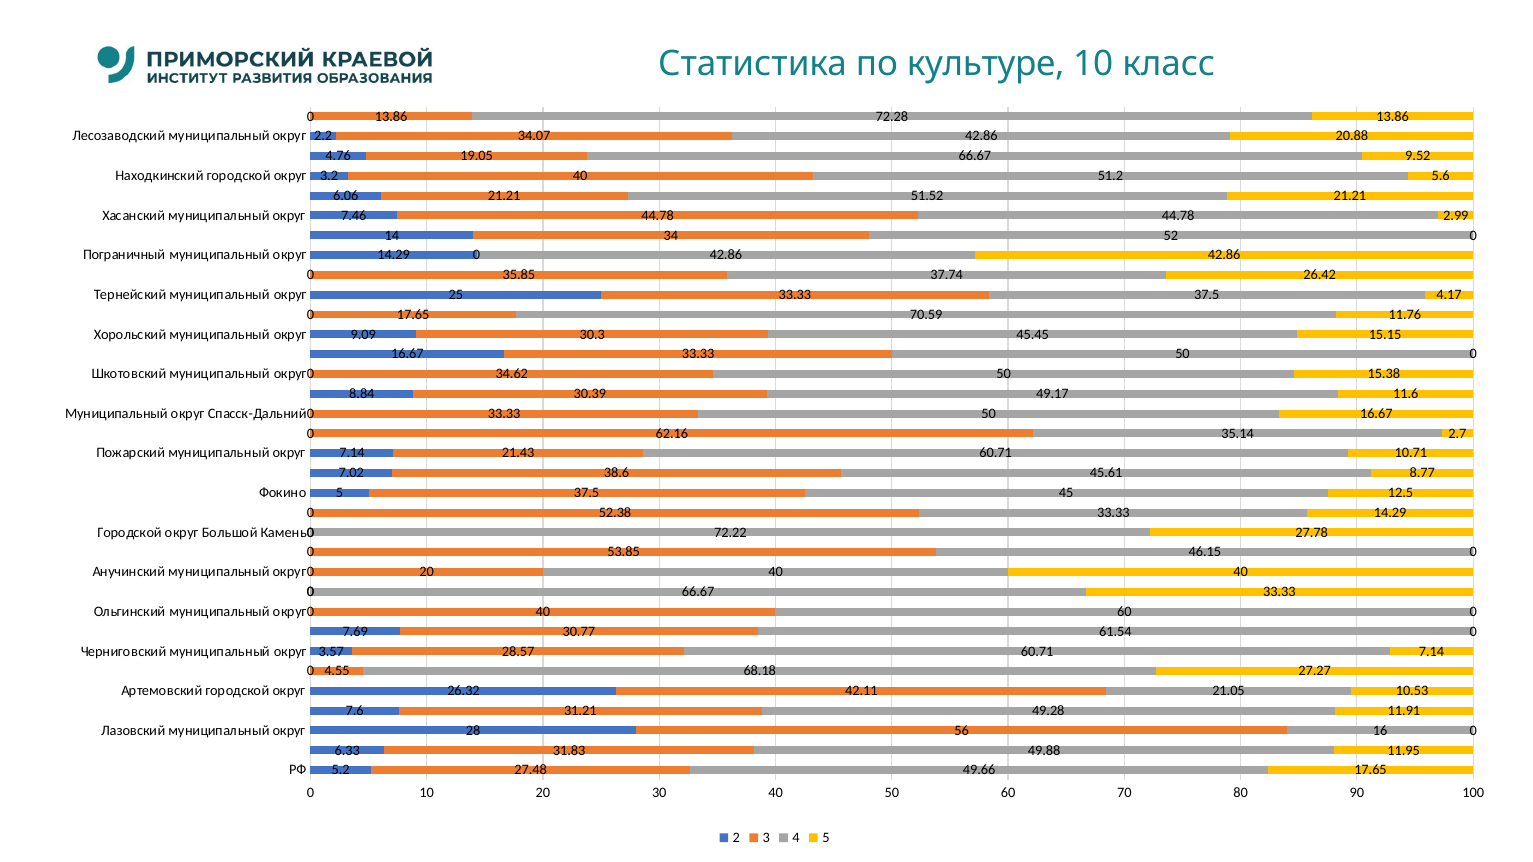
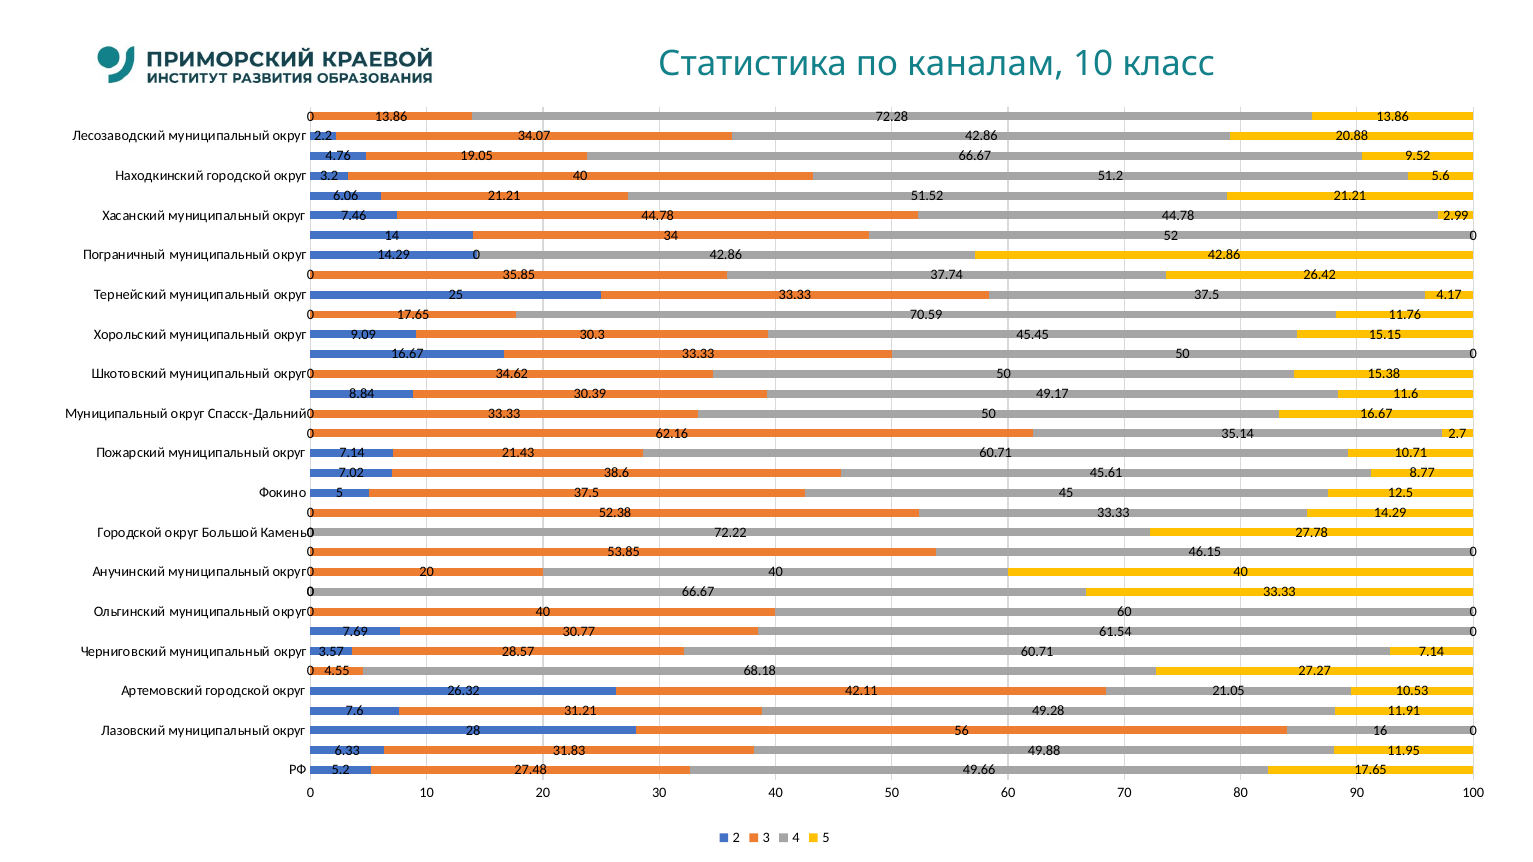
культуре: культуре -> каналам (985, 64)
